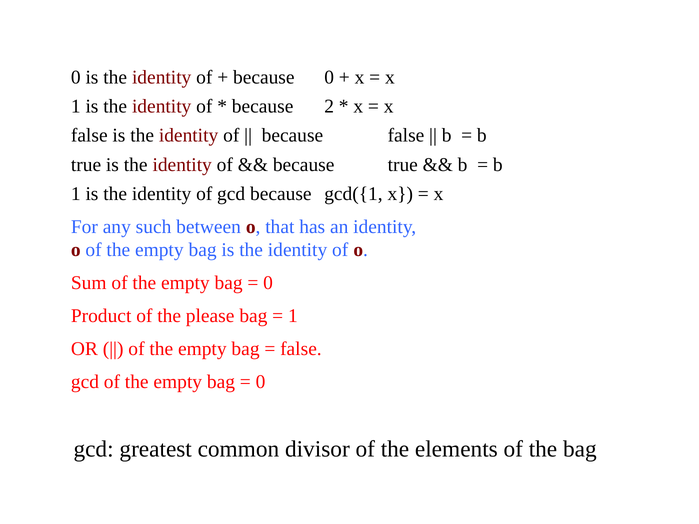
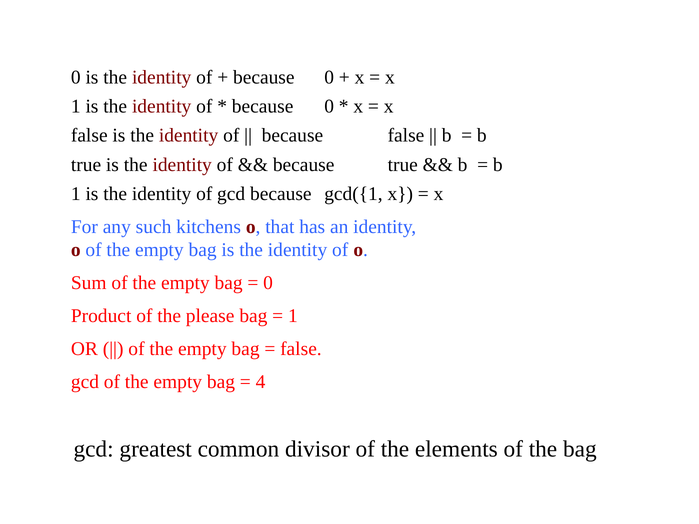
2: 2 -> 0 (329, 106)
between: between -> kitchens (209, 227)
0: 0 -> 4 (261, 382)
